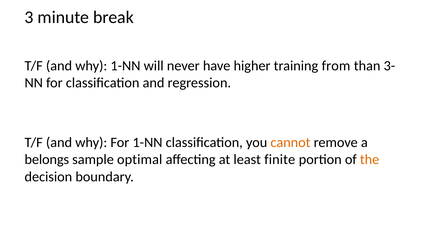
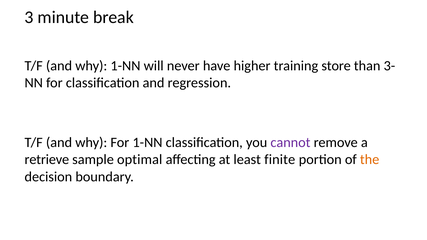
from: from -> store (336, 66)
cannot colour: orange -> purple (290, 143)
belongs: belongs -> retrieve (47, 160)
